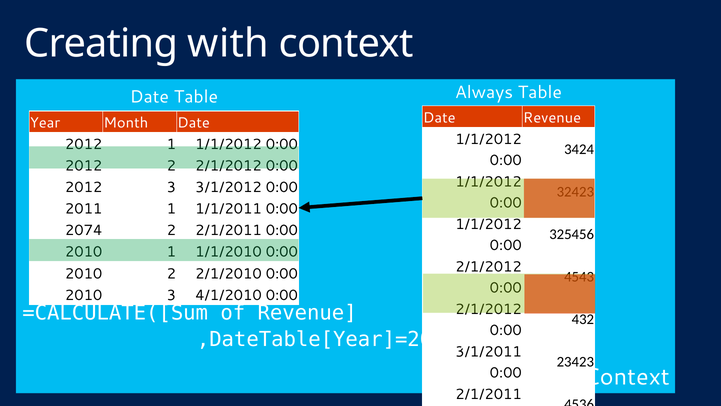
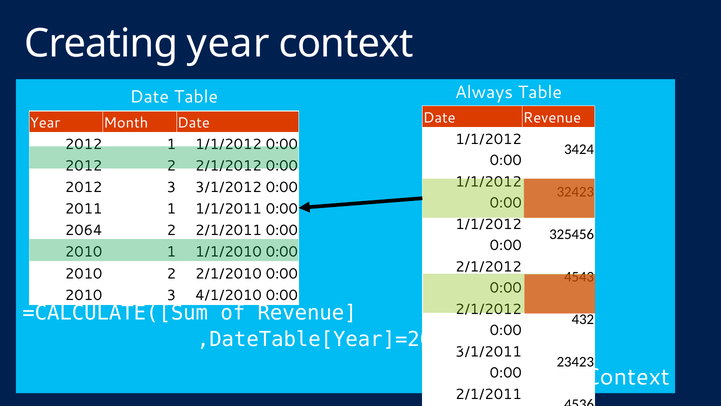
Creating with: with -> year (228, 44)
2074: 2074 -> 2064 (84, 230)
